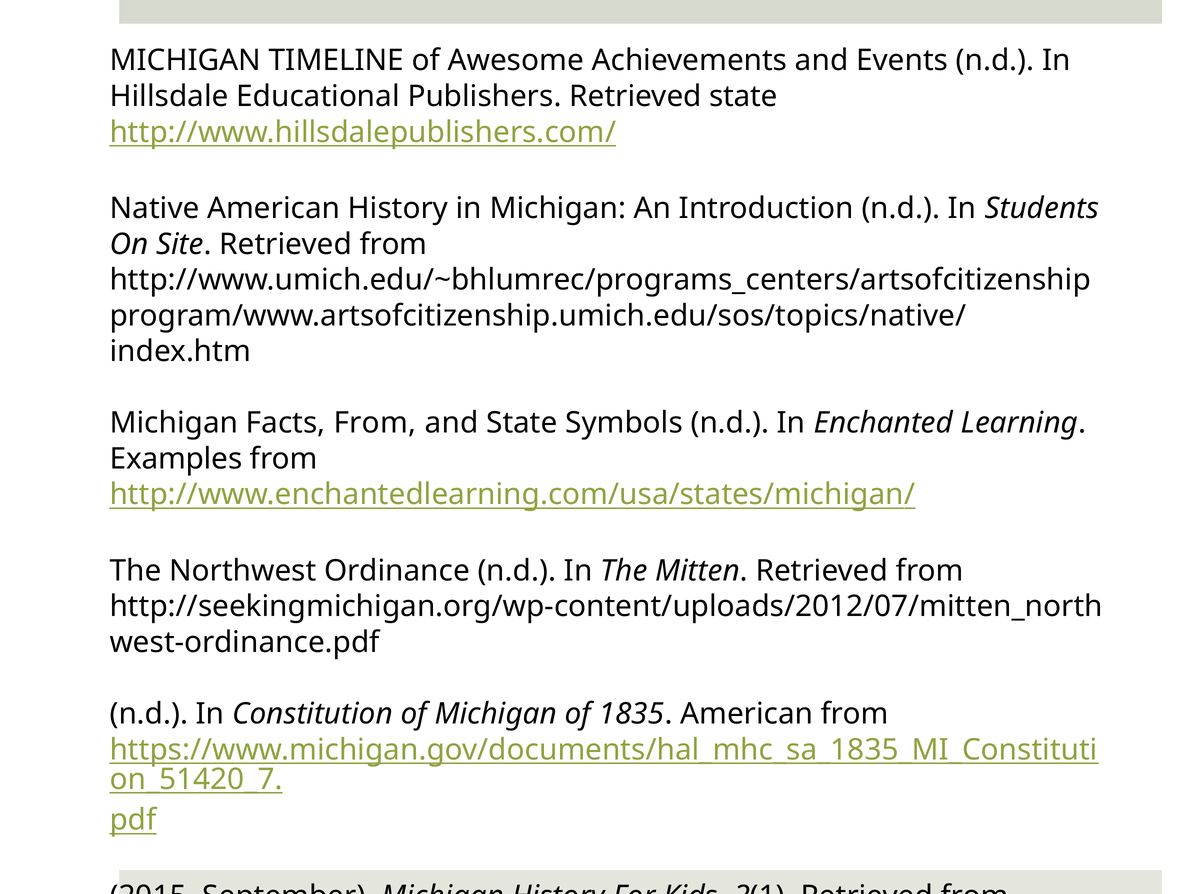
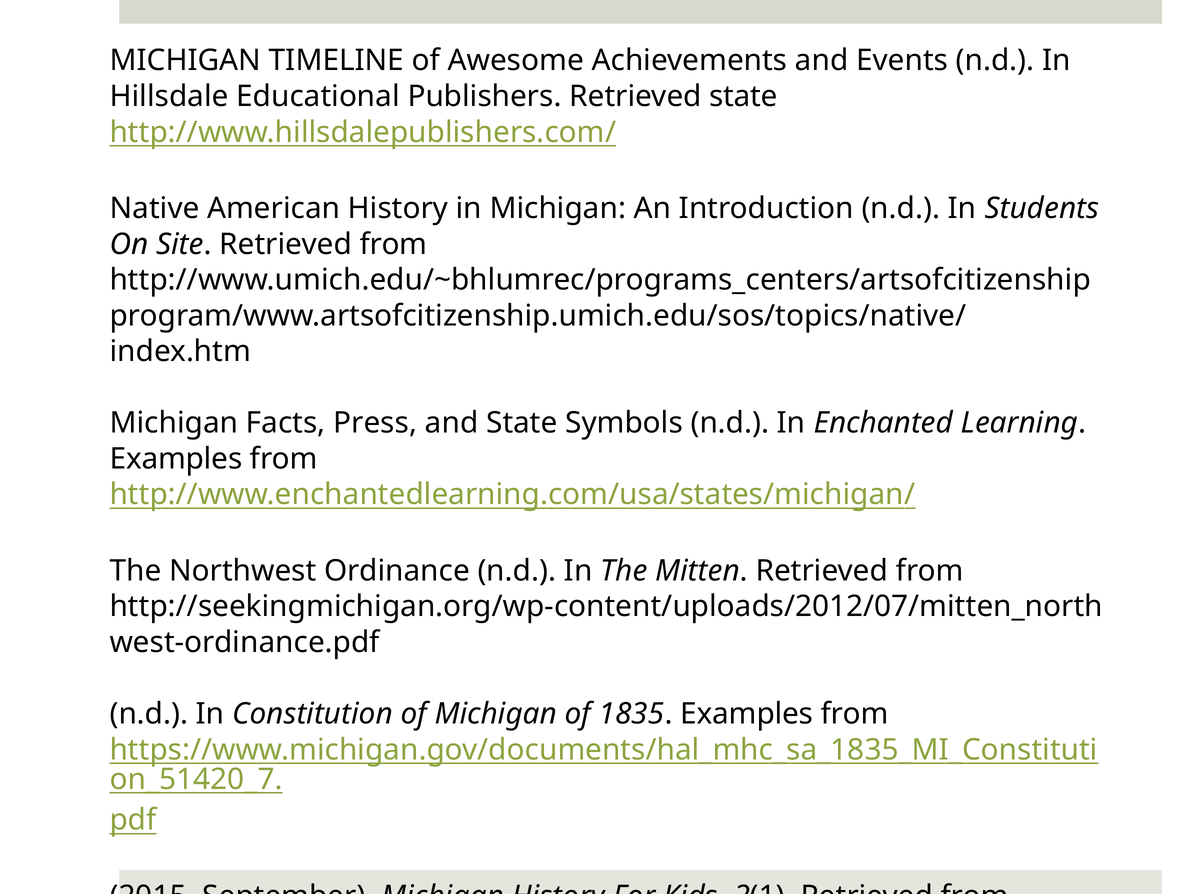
Facts From: From -> Press (375, 423)
1835 American: American -> Examples (747, 714)
